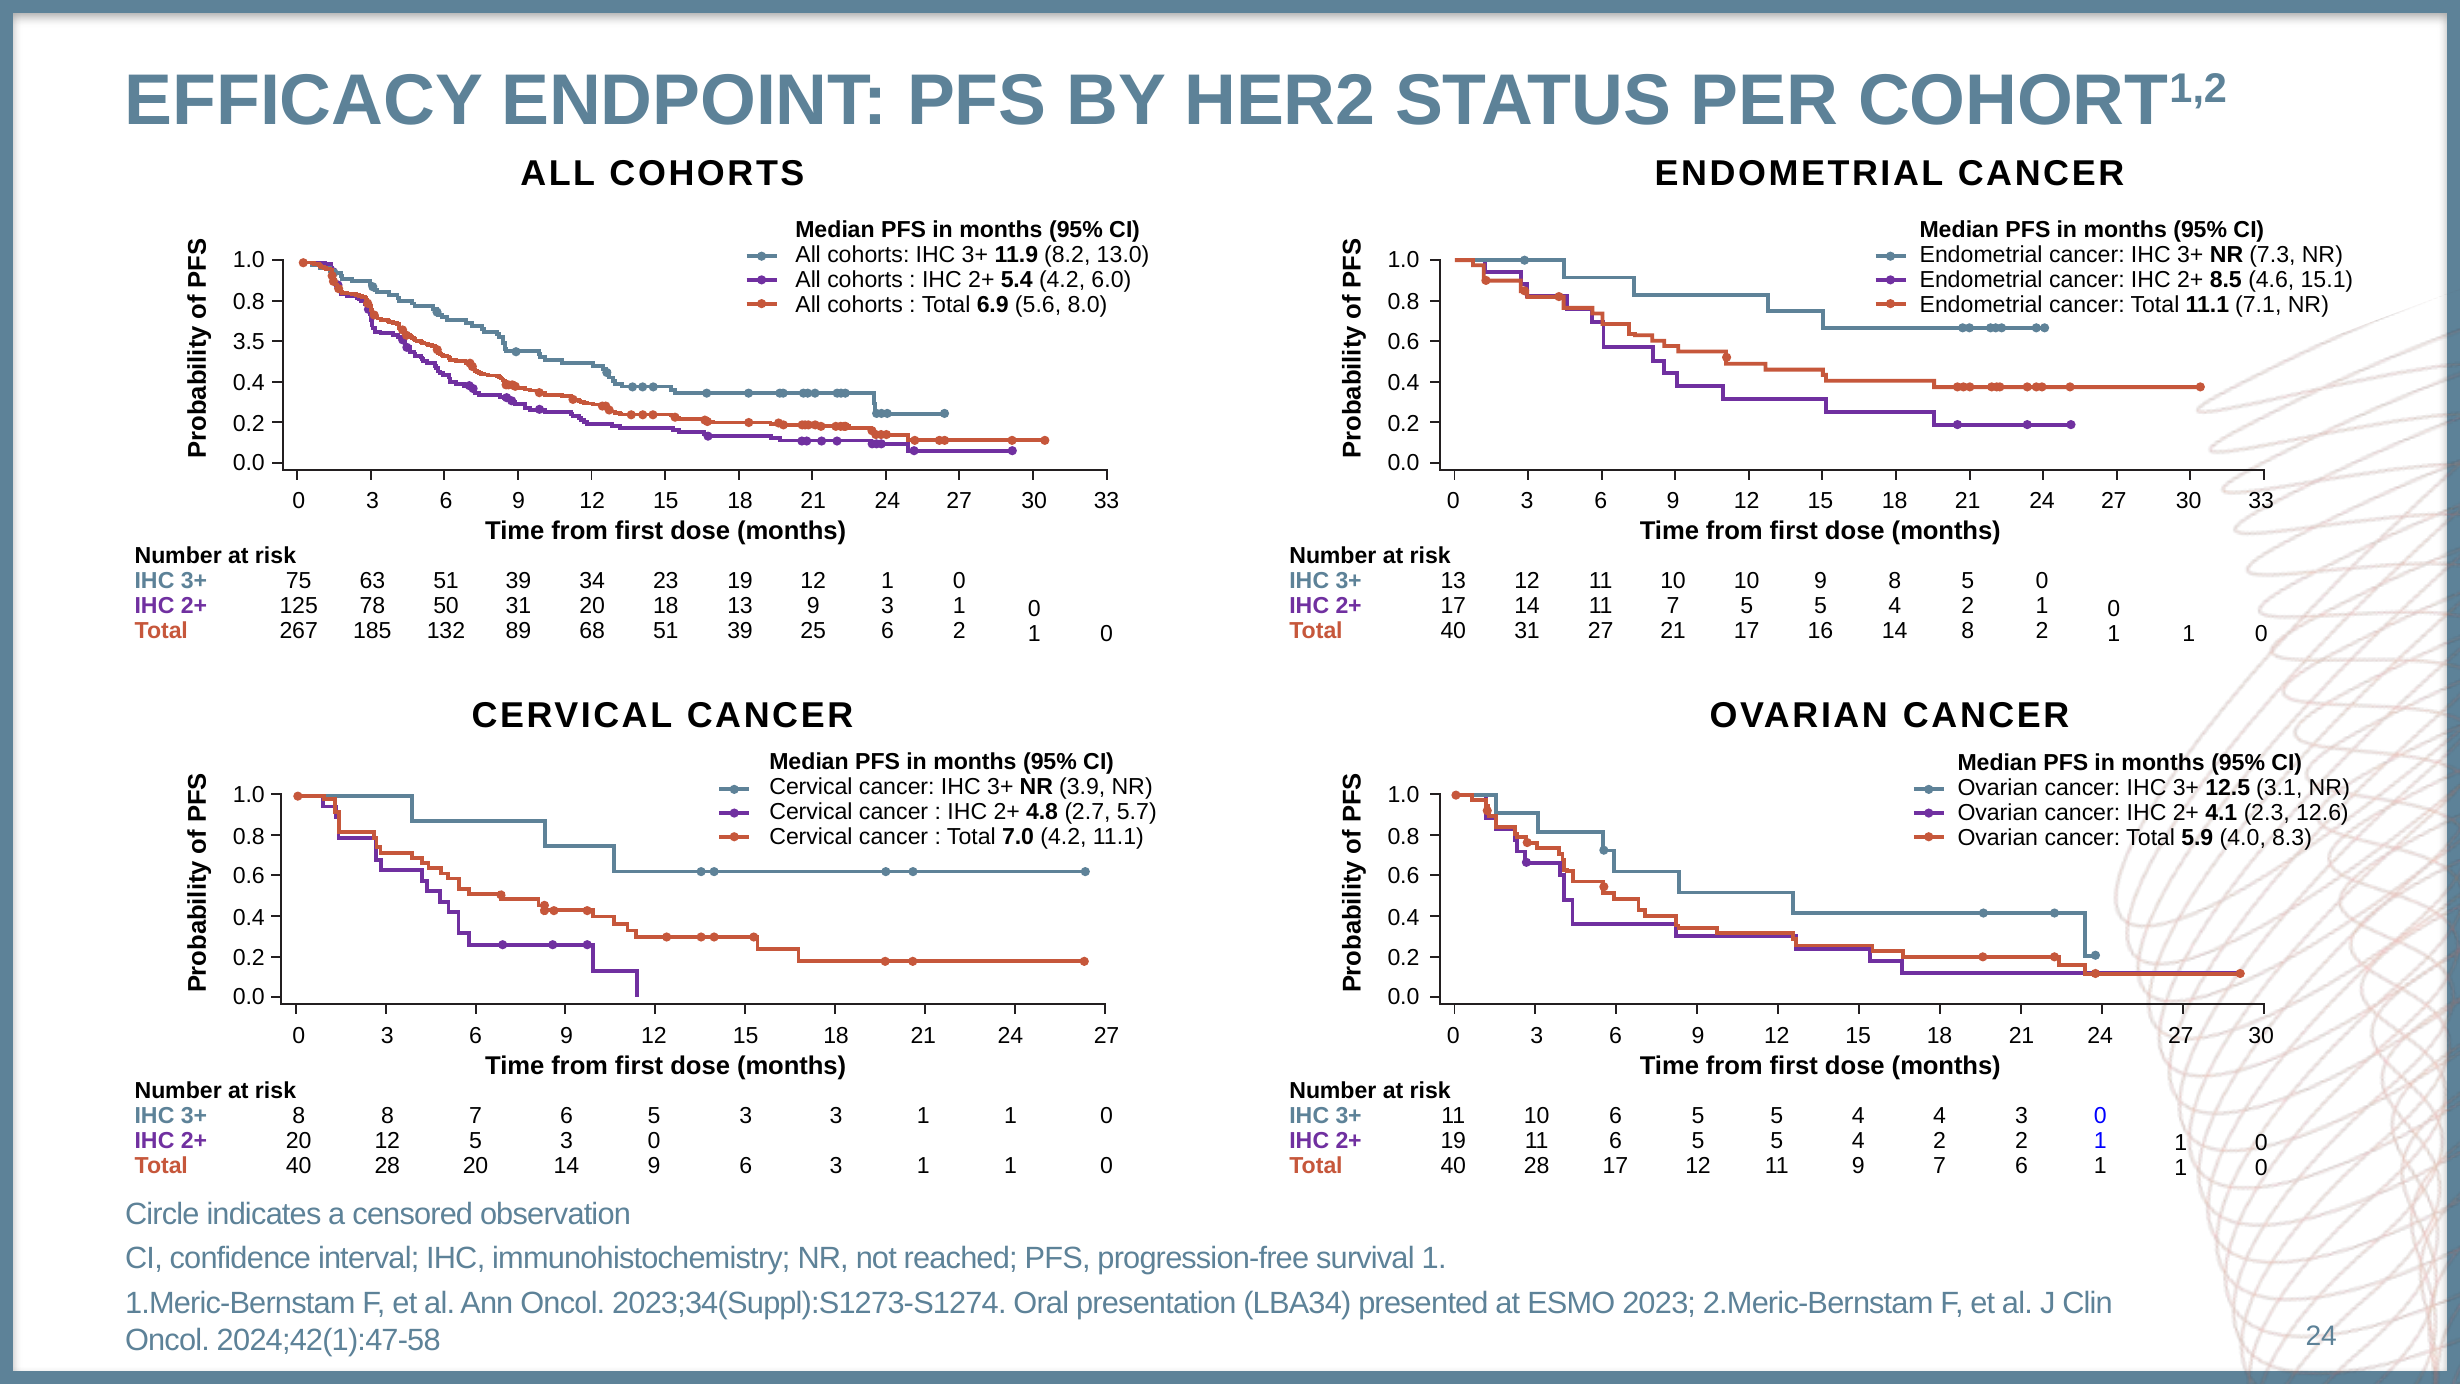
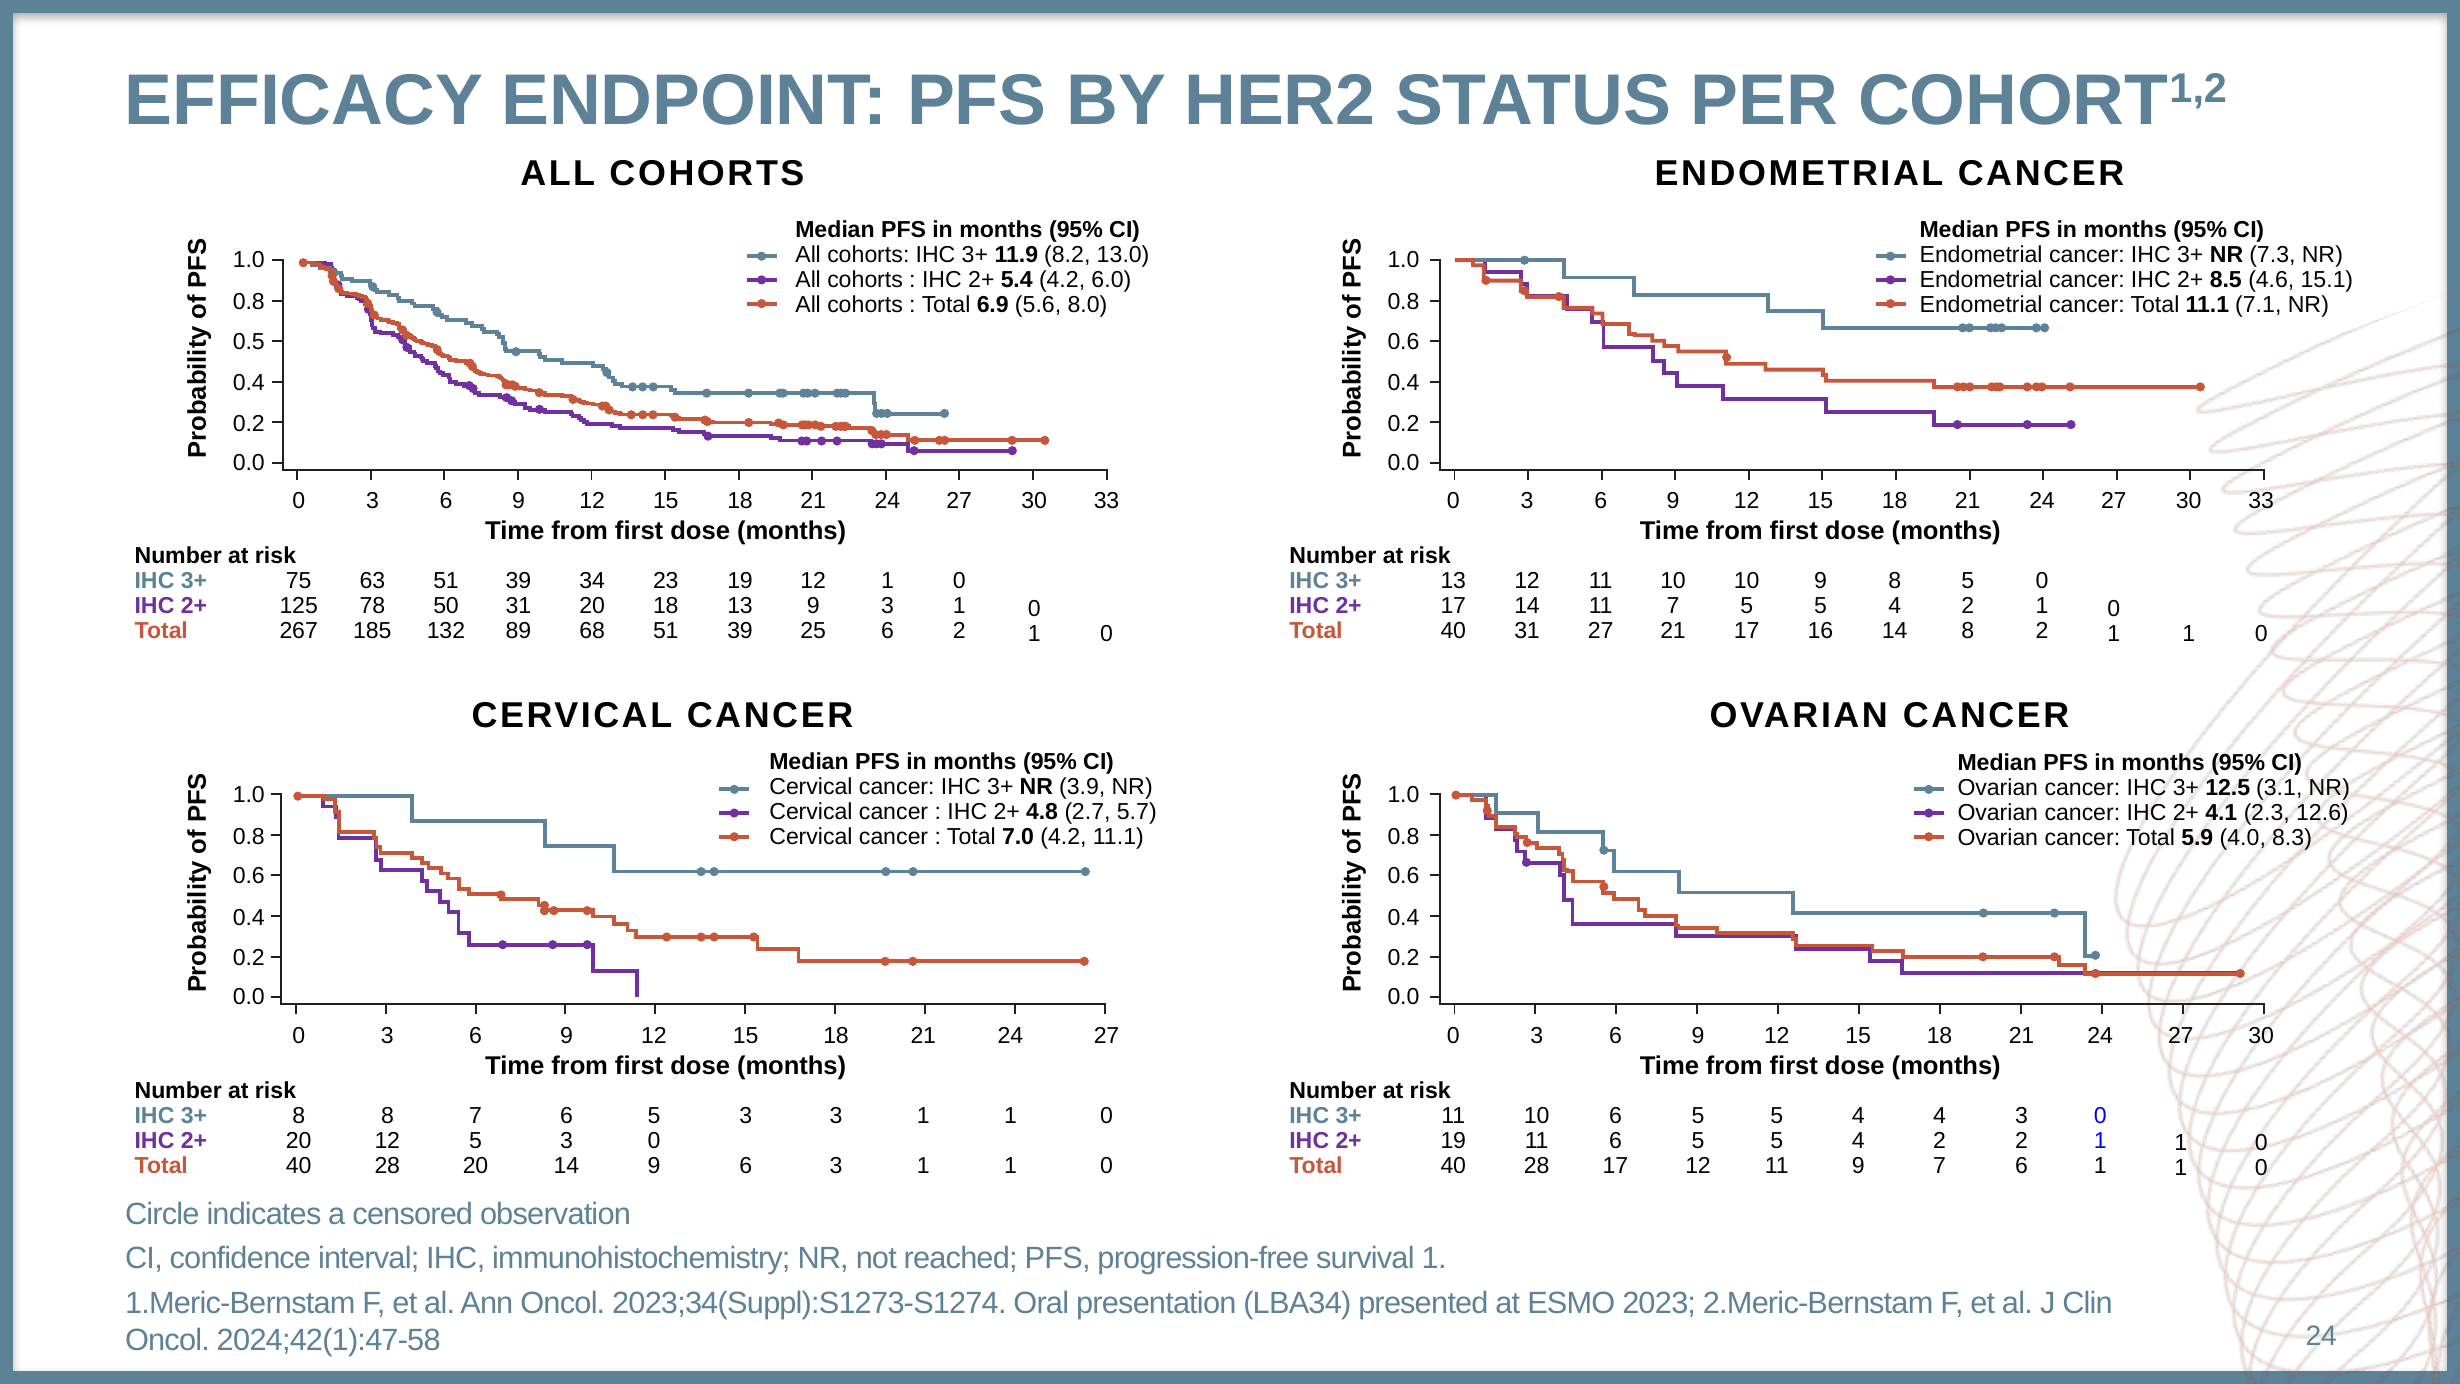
3.5: 3.5 -> 0.5 (249, 341)
